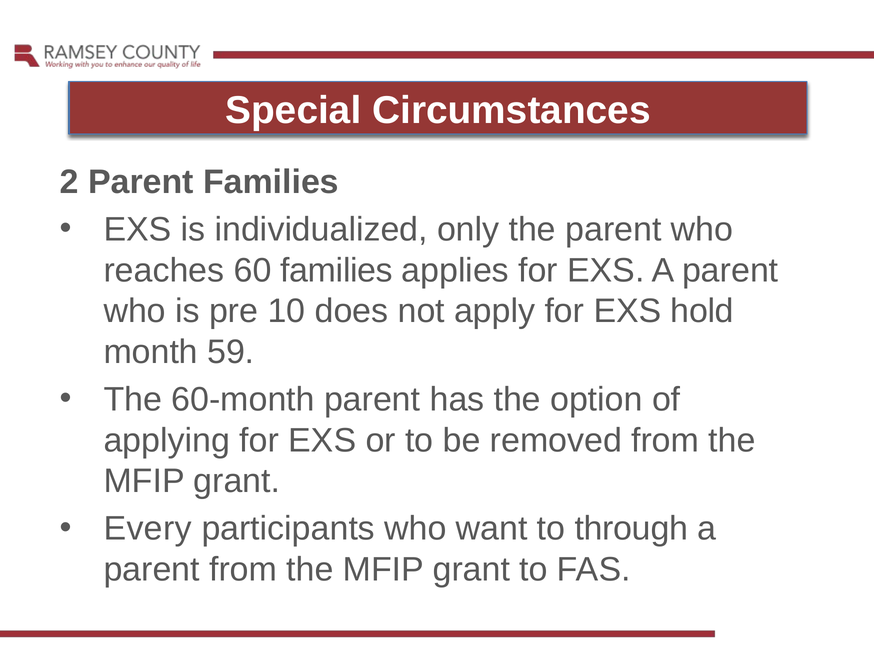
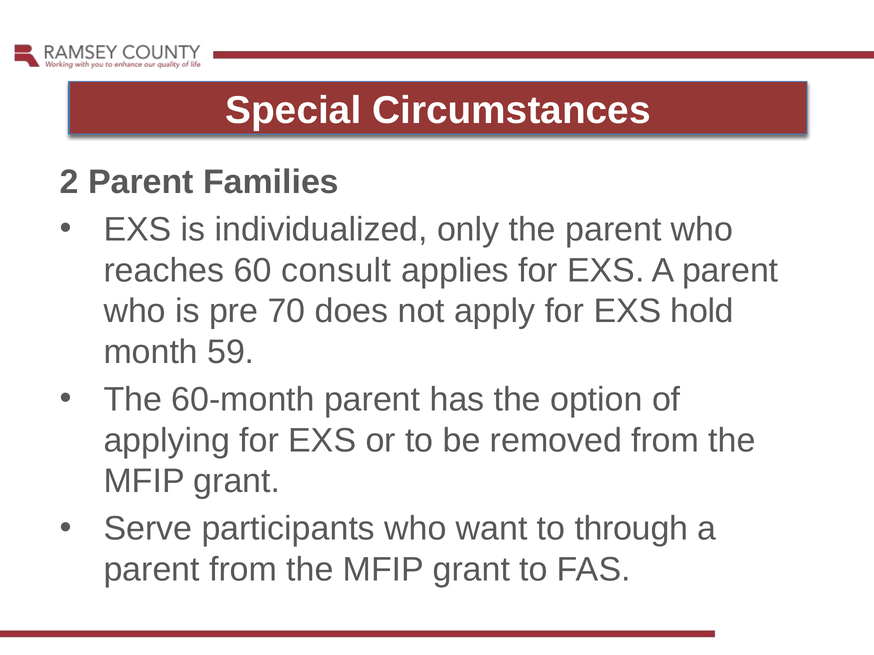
60 families: families -> consult (336, 271)
10: 10 -> 70 (286, 311)
Every: Every -> Serve (148, 529)
